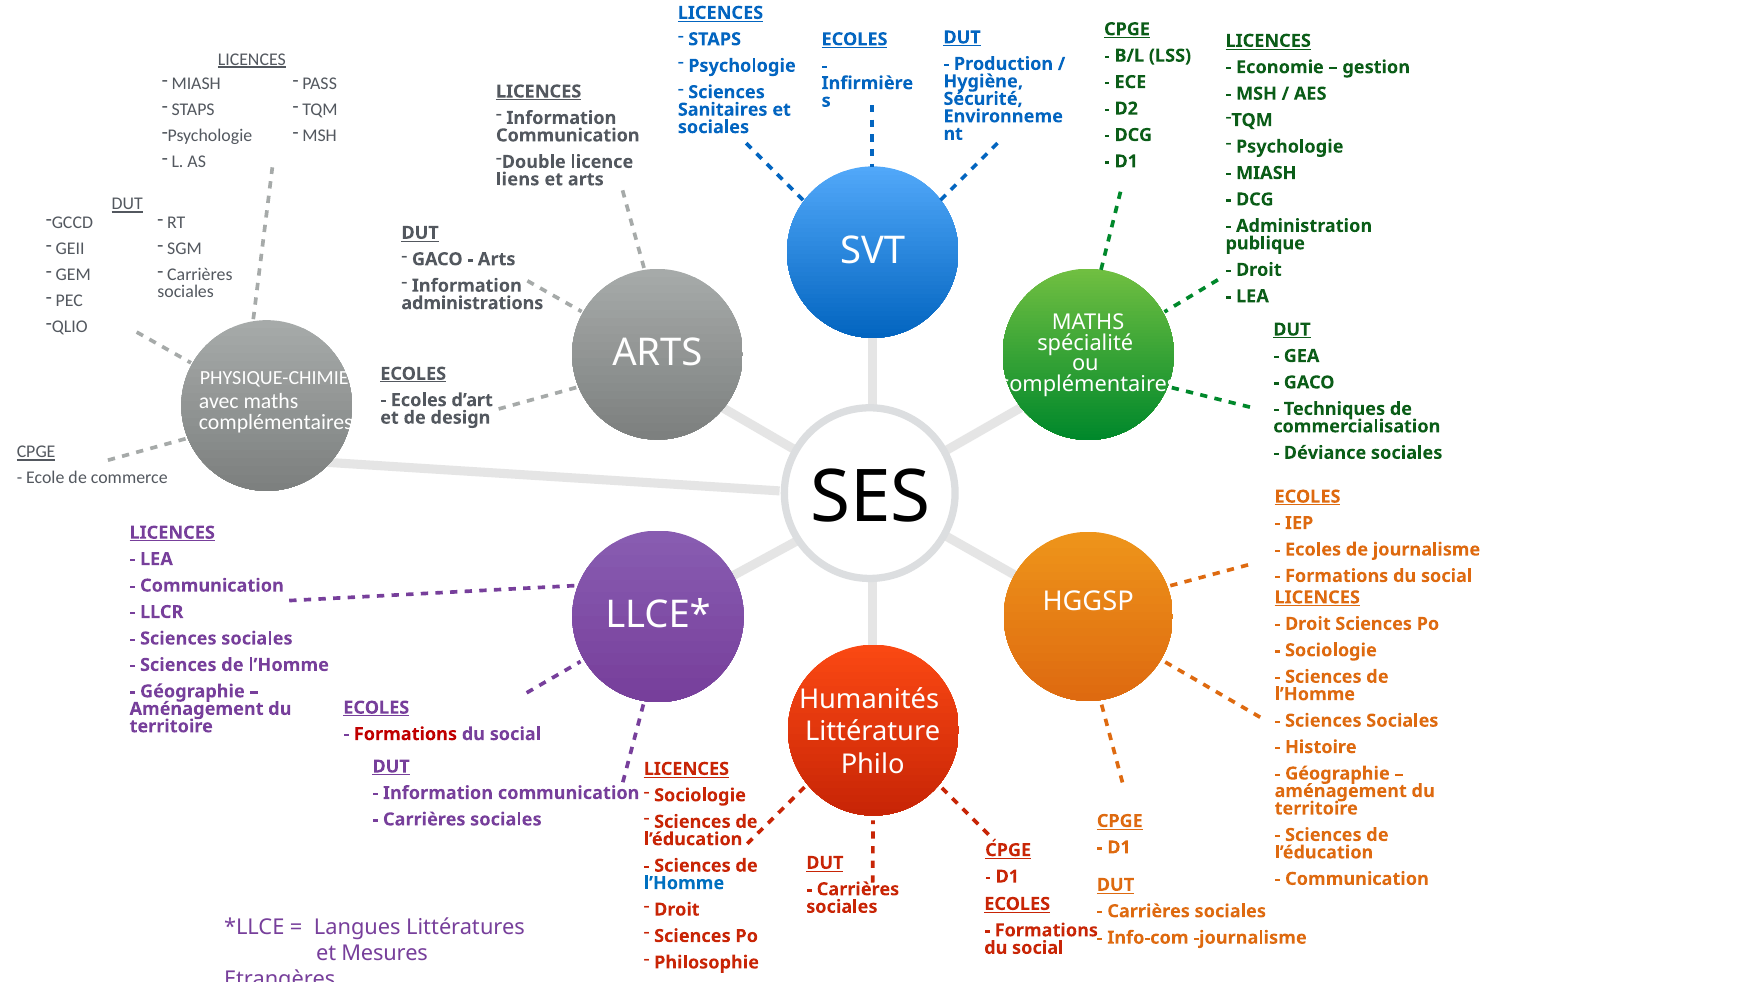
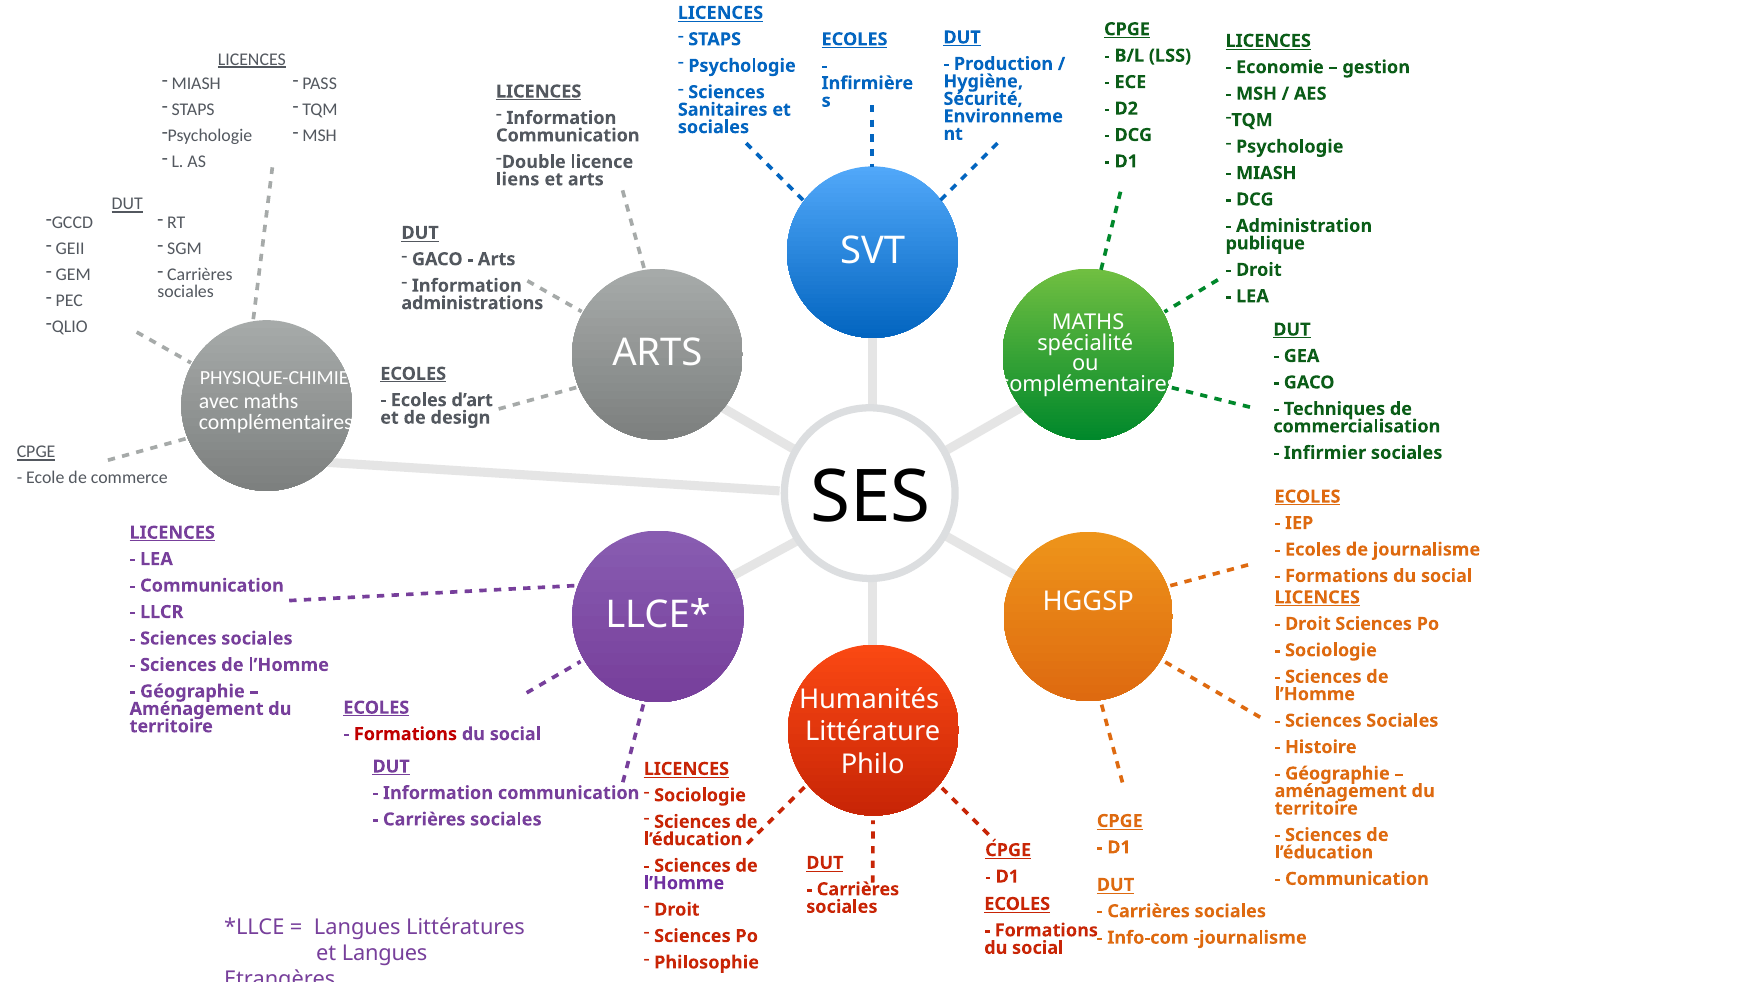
Déviance: Déviance -> Infirmier (1325, 453)
l’Homme colour: blue -> purple (684, 883)
et Mesures: Mesures -> Langues (385, 953)
